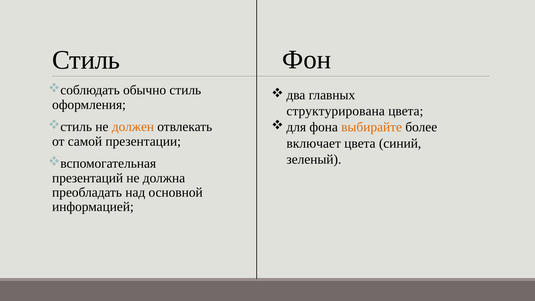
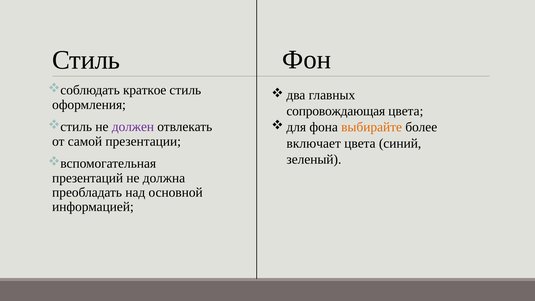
обычно: обычно -> краткое (145, 90)
структурирована: структурирована -> сопровождающая (336, 111)
должен colour: orange -> purple (133, 127)
